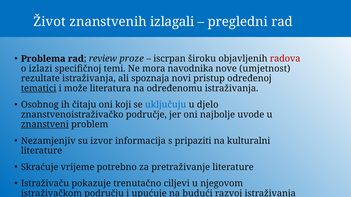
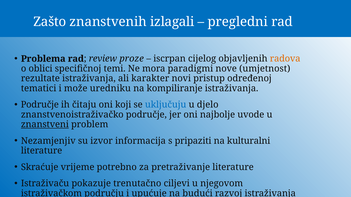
Život: Život -> Zašto (50, 22)
široku: široku -> cijelog (202, 59)
radova colour: red -> orange (285, 59)
izlazi: izlazi -> oblici (41, 69)
navodnika: navodnika -> paradigmi (190, 69)
spoznaja: spoznaja -> karakter (150, 79)
tematici underline: present -> none (39, 88)
literatura: literatura -> uredniku (110, 88)
određenomu: određenomu -> kompiliranje (175, 88)
Osobnog: Osobnog -> Područje (40, 105)
